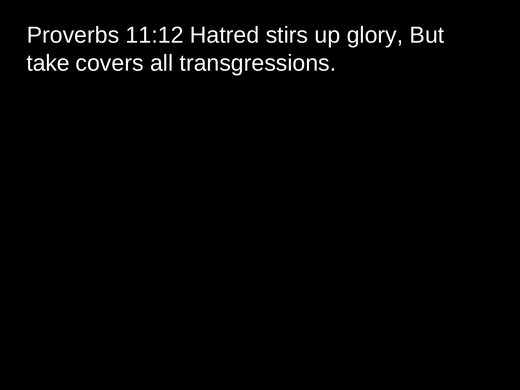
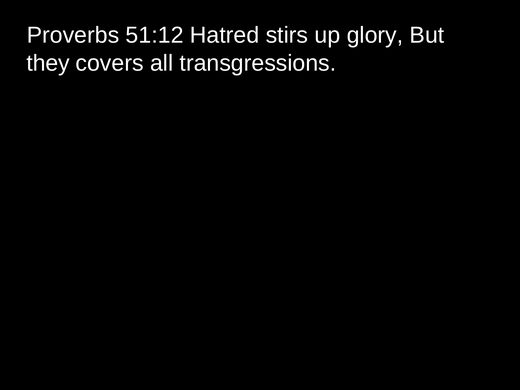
11:12: 11:12 -> 51:12 (155, 35)
take: take -> they (48, 63)
